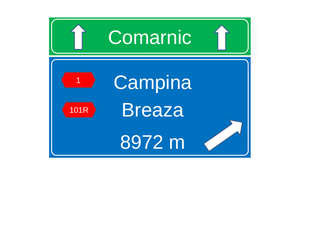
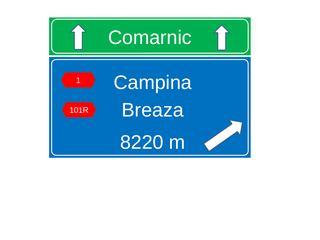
8972: 8972 -> 8220 (142, 142)
